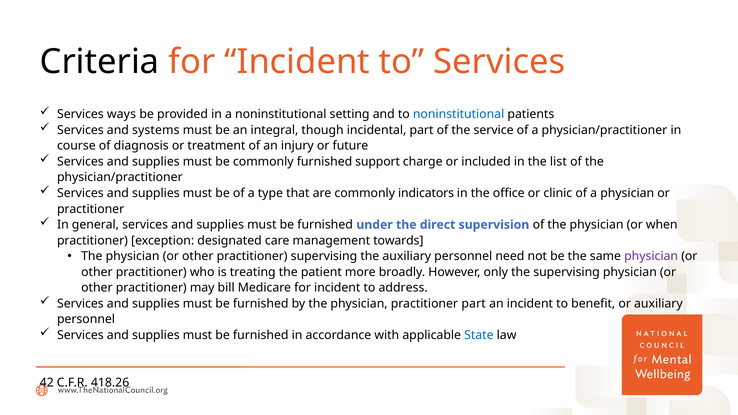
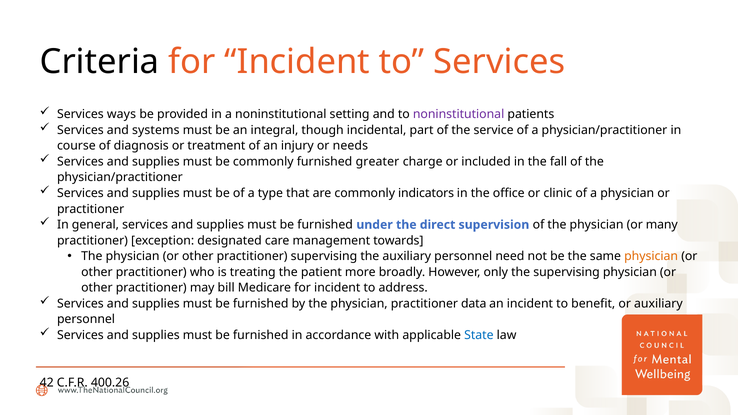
noninstitutional colour: blue -> purple (459, 114)
future: future -> needs (350, 146)
support: support -> greater (377, 162)
list: list -> fall (558, 162)
when: when -> many (662, 225)
physician colour: purple -> orange (651, 256)
practitioner part: part -> data (474, 304)
418.26: 418.26 -> 400.26 (110, 383)
